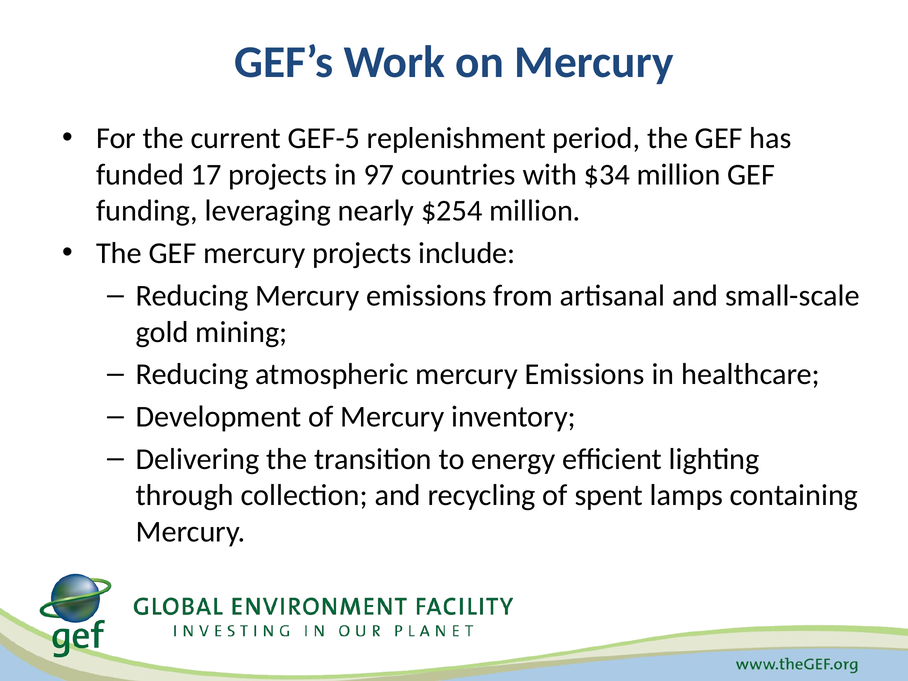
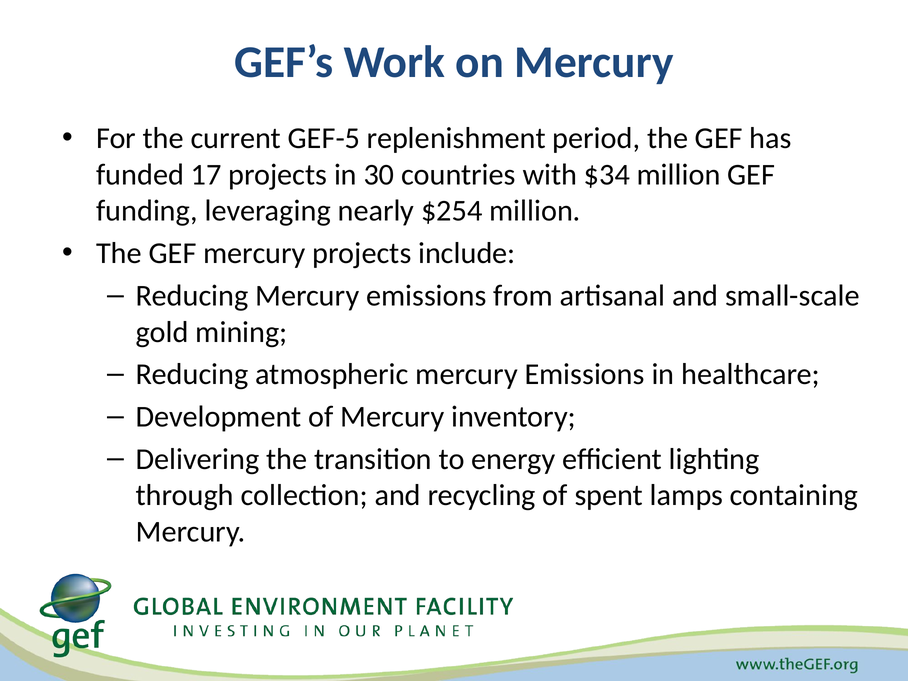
97: 97 -> 30 (379, 175)
